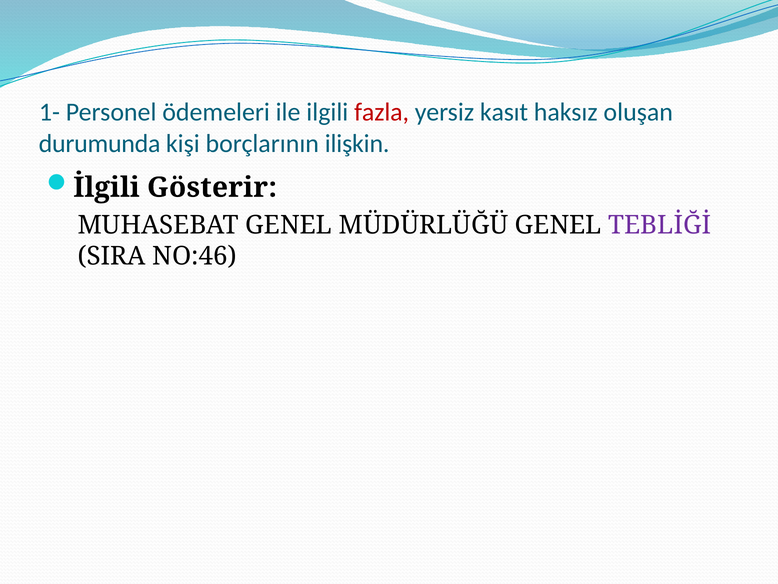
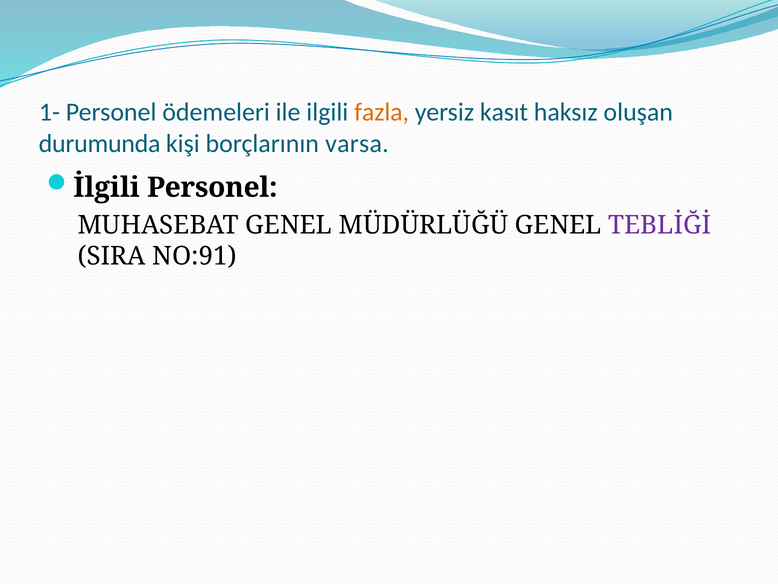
fazla colour: red -> orange (382, 112)
ilişkin: ilişkin -> varsa (357, 143)
İlgili Gösterir: Gösterir -> Personel (212, 187)
NO:46: NO:46 -> NO:91 (194, 256)
